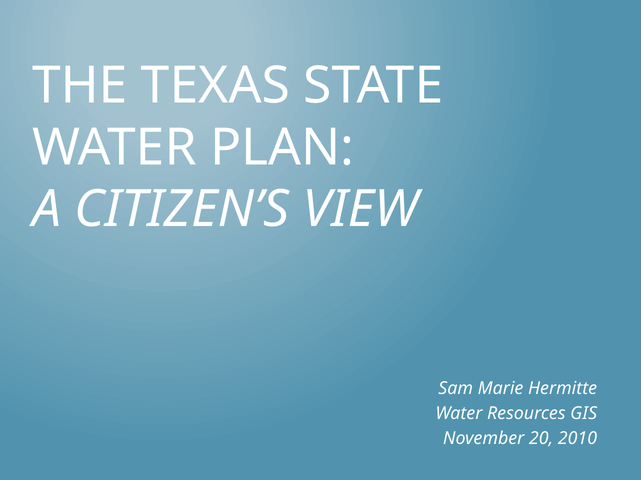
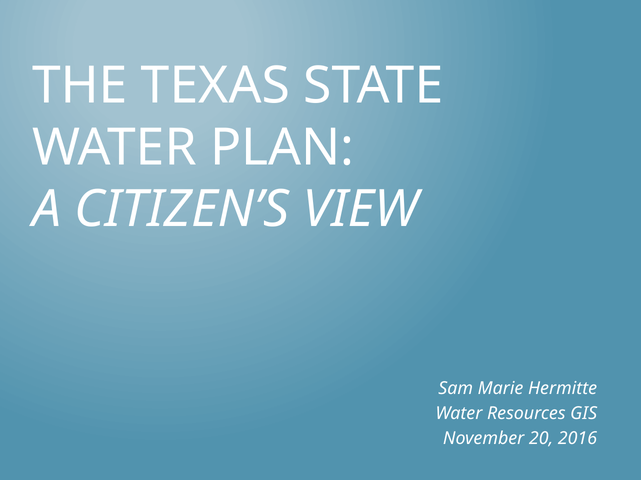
2010: 2010 -> 2016 (577, 439)
